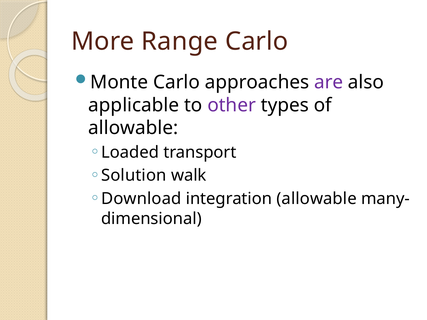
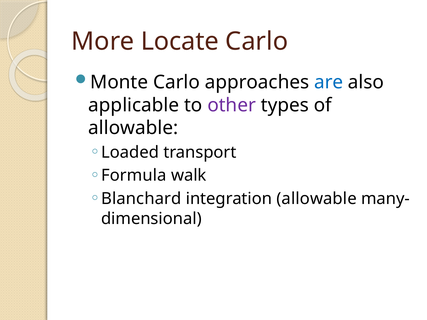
Range: Range -> Locate (180, 41)
are colour: purple -> blue (329, 82)
Solution: Solution -> Formula (134, 176)
Download: Download -> Blanchard (141, 199)
